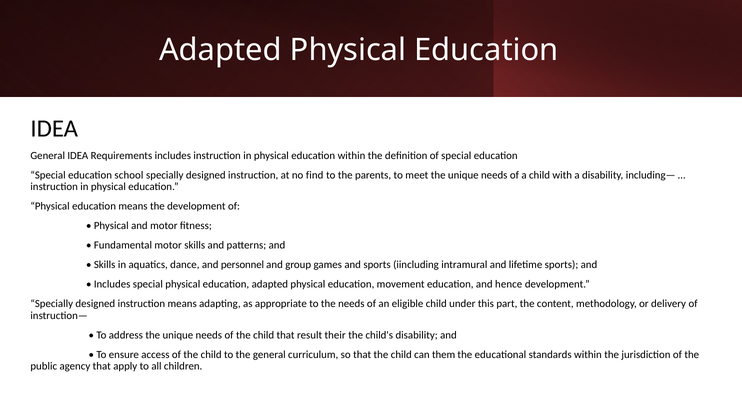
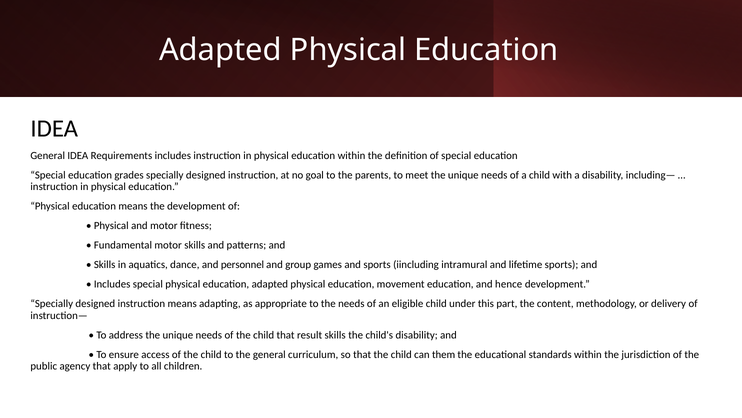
school: school -> grades (129, 175)
find: find -> goal (315, 175)
result their: their -> skills (335, 335)
